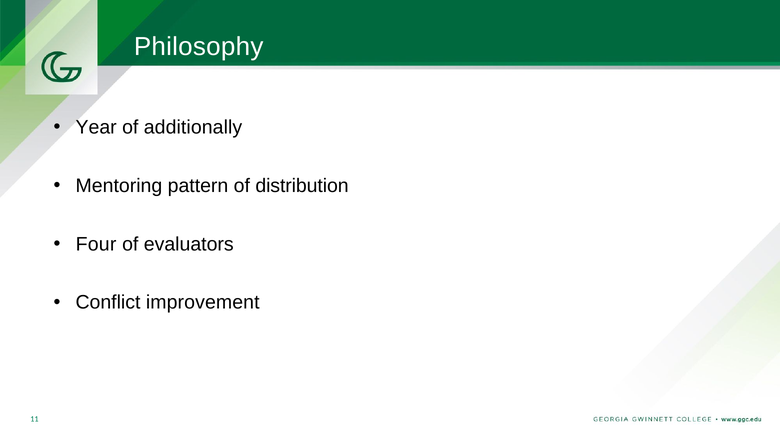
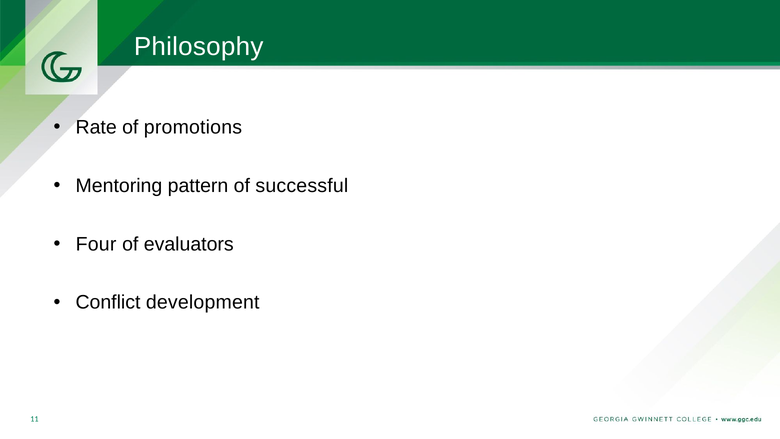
Year: Year -> Rate (96, 127)
additionally: additionally -> promotions (193, 127)
distribution: distribution -> successful (302, 186)
improvement: improvement -> development (203, 302)
